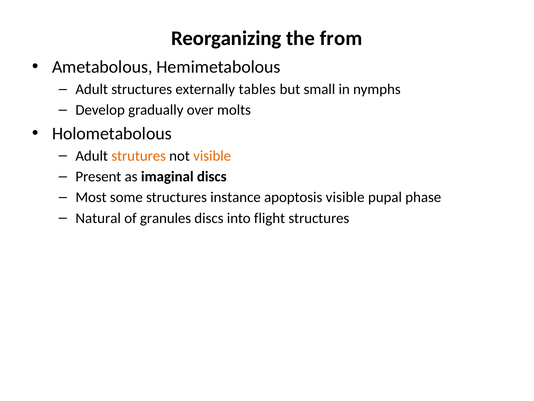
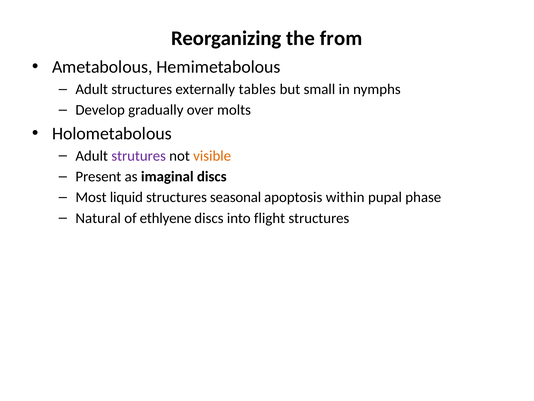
strutures colour: orange -> purple (139, 156)
some: some -> liquid (126, 197)
instance: instance -> seasonal (236, 197)
apoptosis visible: visible -> within (345, 197)
granules: granules -> ethlyene (166, 218)
